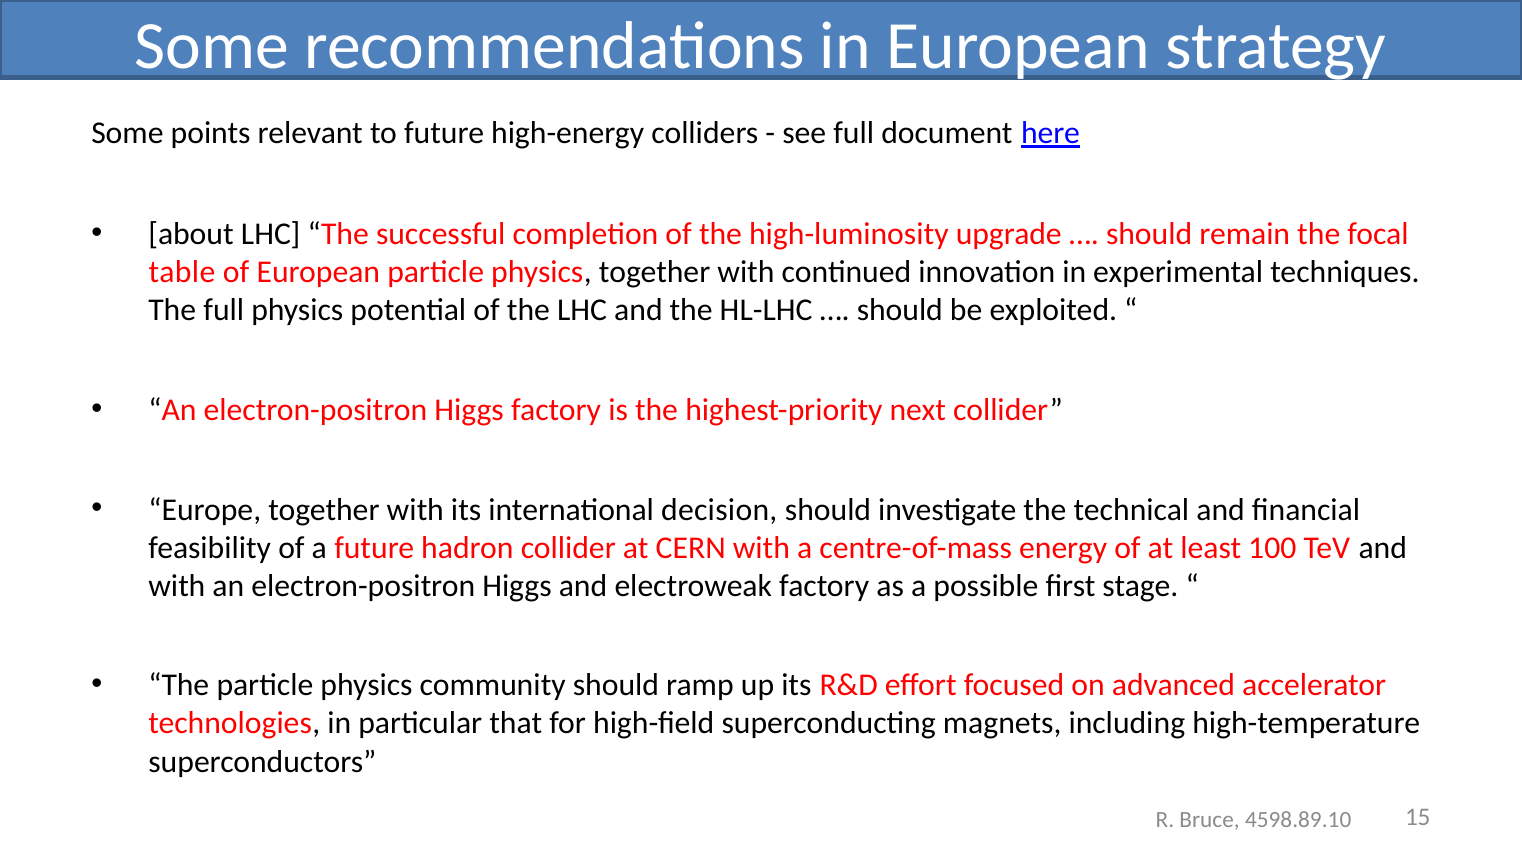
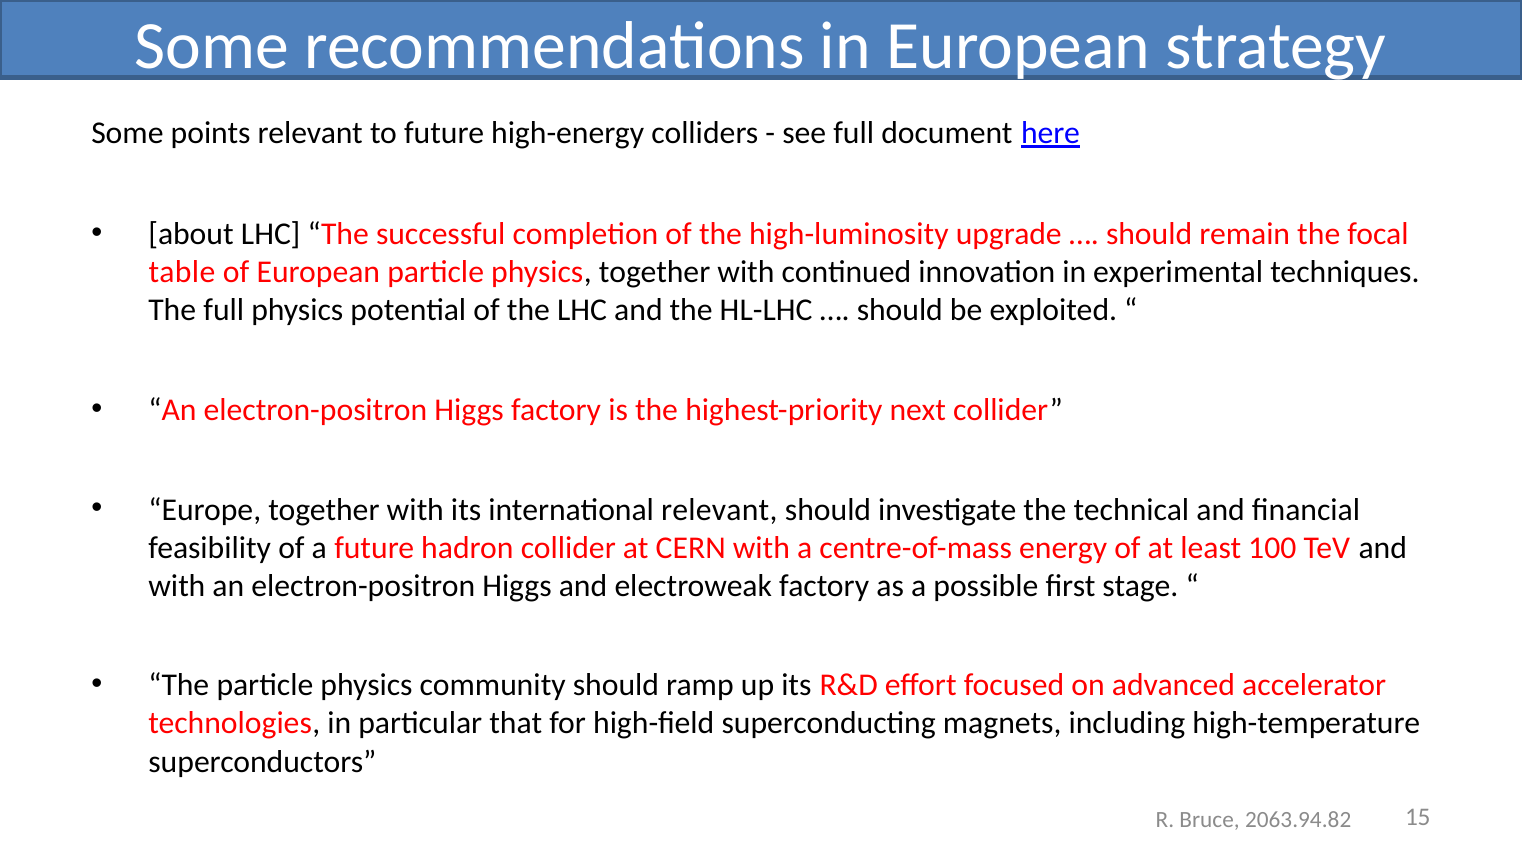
international decision: decision -> relevant (719, 510)
4598.89.10: 4598.89.10 -> 2063.94.82 (1298, 820)
